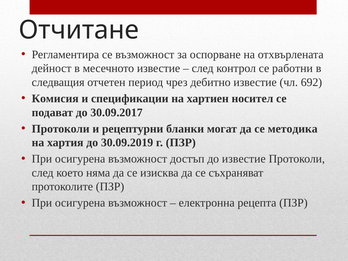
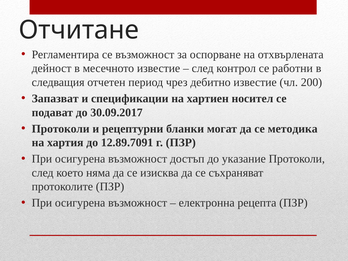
692: 692 -> 200 (311, 82)
Комисия: Комисия -> Запазват (55, 99)
30.09.2019: 30.09.2019 -> 12.89.7091 (127, 143)
до известие: известие -> указание (244, 159)
